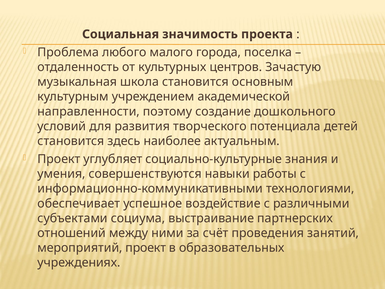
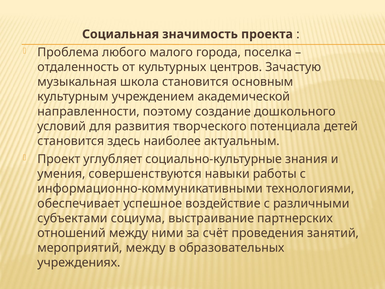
мероприятий проект: проект -> между (146, 248)
